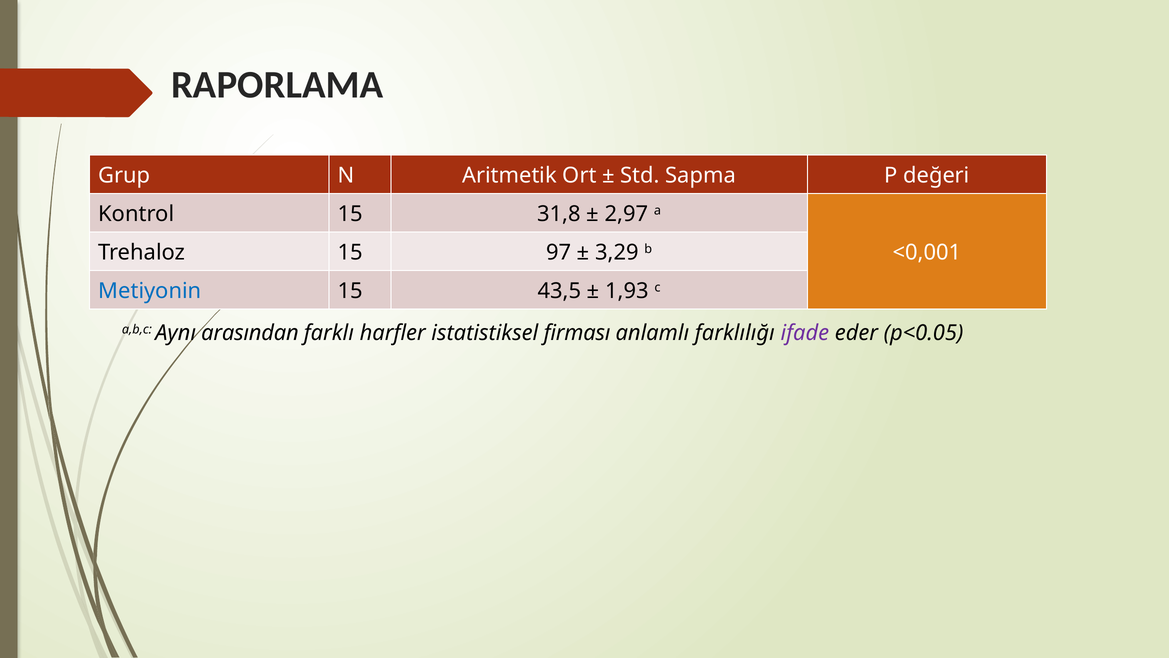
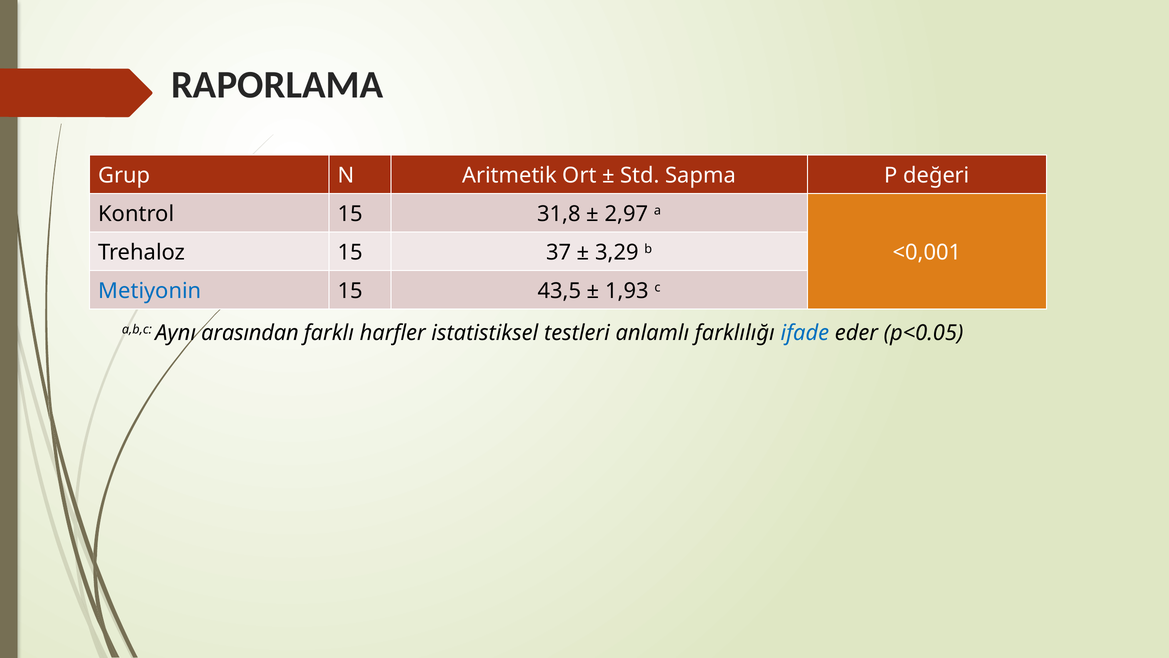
97: 97 -> 37 (559, 252)
firması: firması -> testleri (577, 333)
ifade colour: purple -> blue (805, 333)
